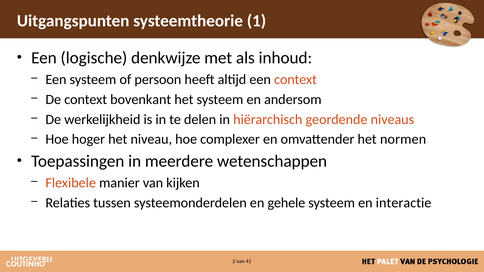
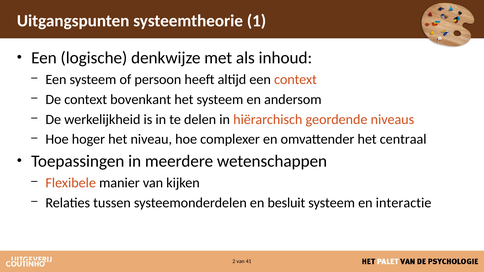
normen: normen -> centraal (403, 139)
gehele: gehele -> besluit (286, 203)
